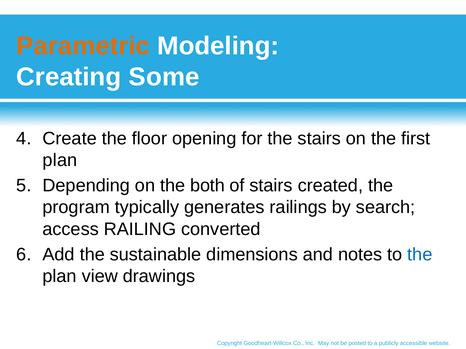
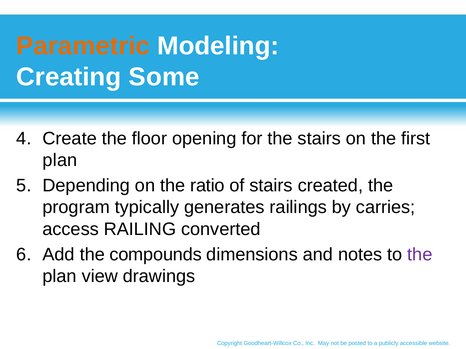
both: both -> ratio (207, 186)
search: search -> carries (386, 208)
sustainable: sustainable -> compounds (156, 255)
the colour: blue -> purple (420, 255)
